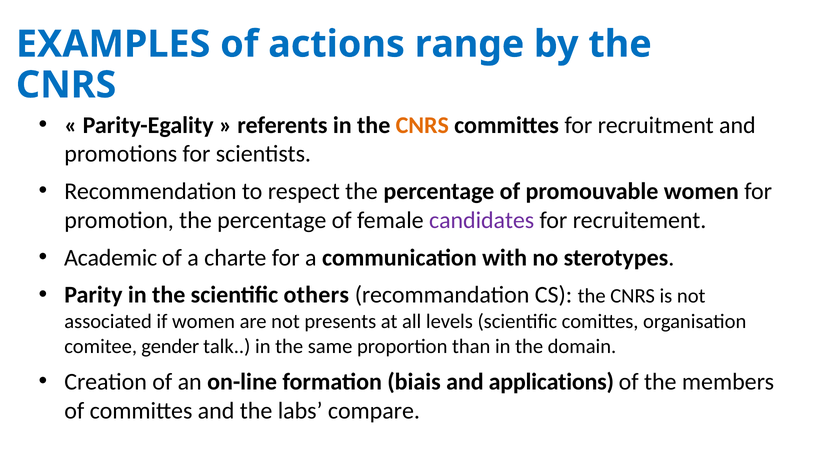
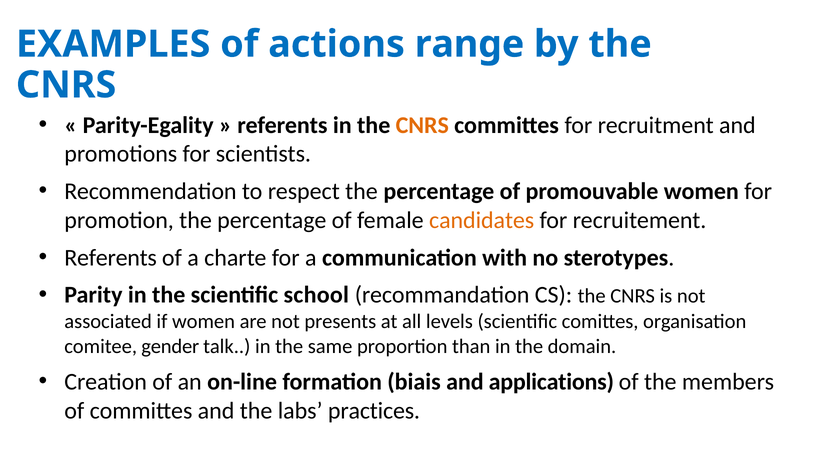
candidates colour: purple -> orange (482, 220)
Academic: Academic -> Referents (111, 258)
others: others -> school (316, 295)
compare: compare -> practices (374, 411)
